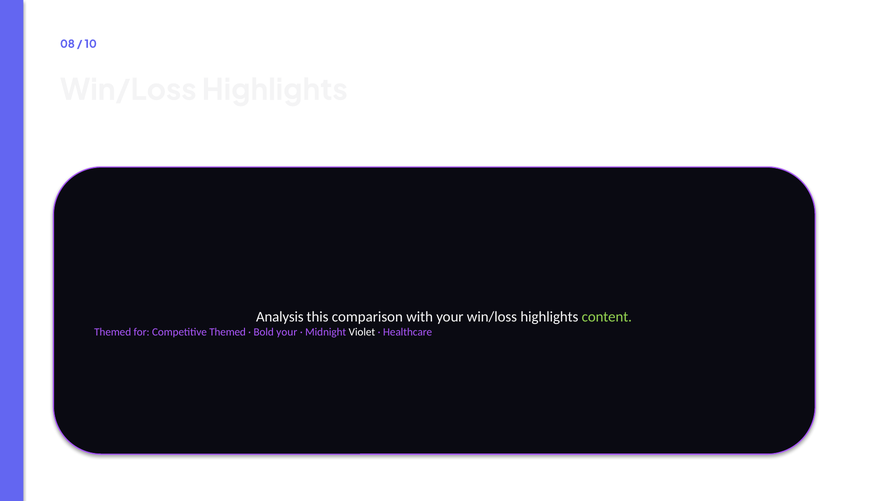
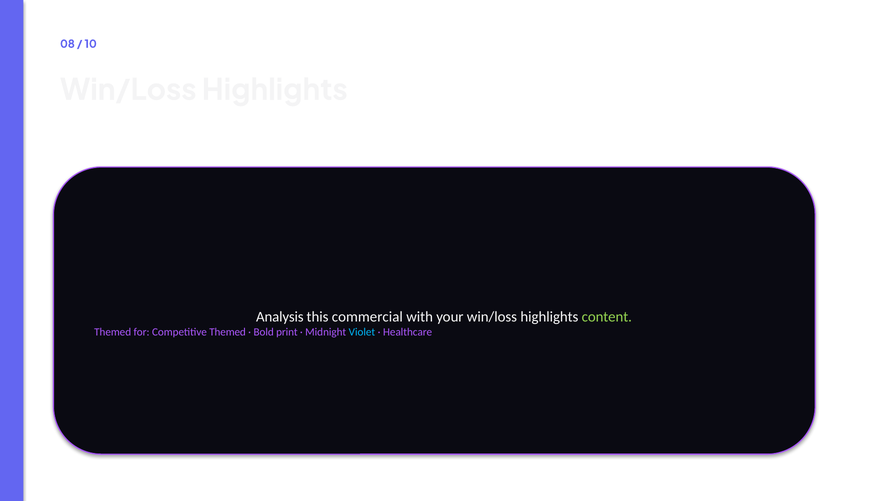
comparison: comparison -> commercial (367, 317)
Bold your: your -> print (287, 332)
Violet colour: white -> light blue (362, 332)
